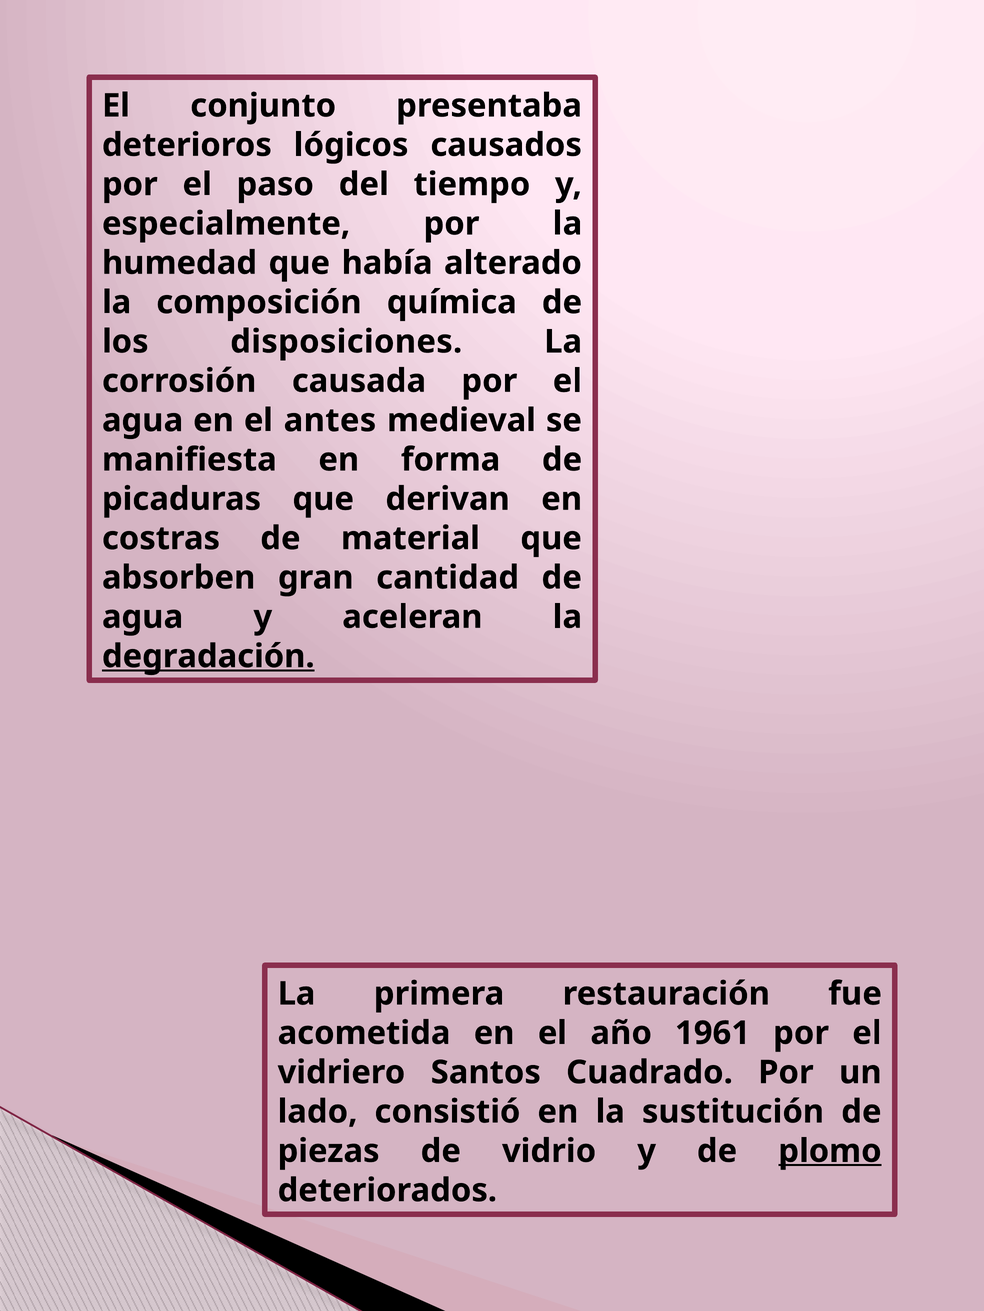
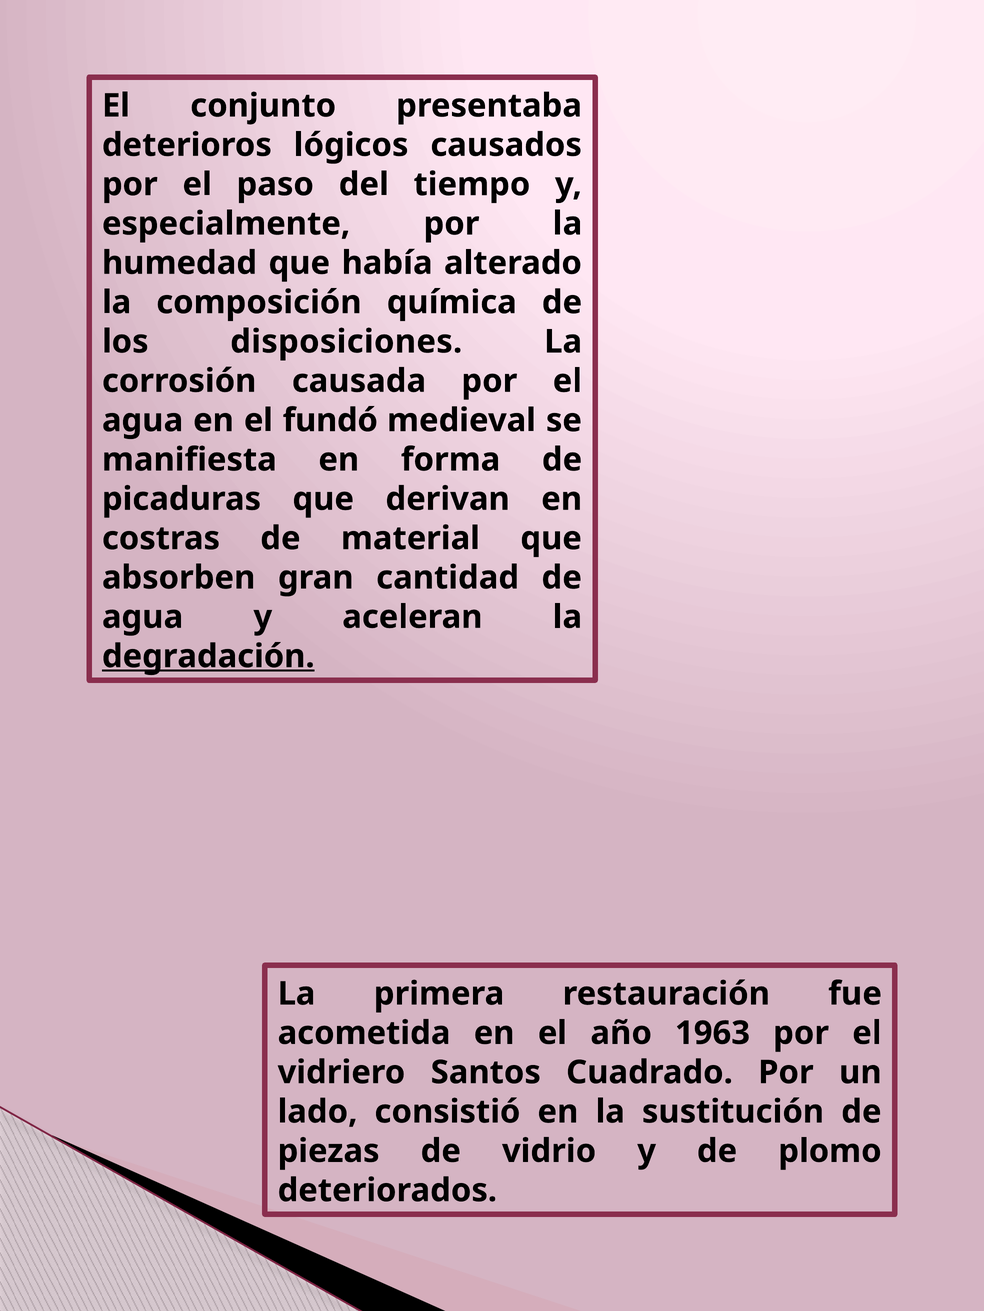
antes: antes -> fundó (330, 421)
1961: 1961 -> 1963 (713, 1034)
plomo underline: present -> none (830, 1152)
